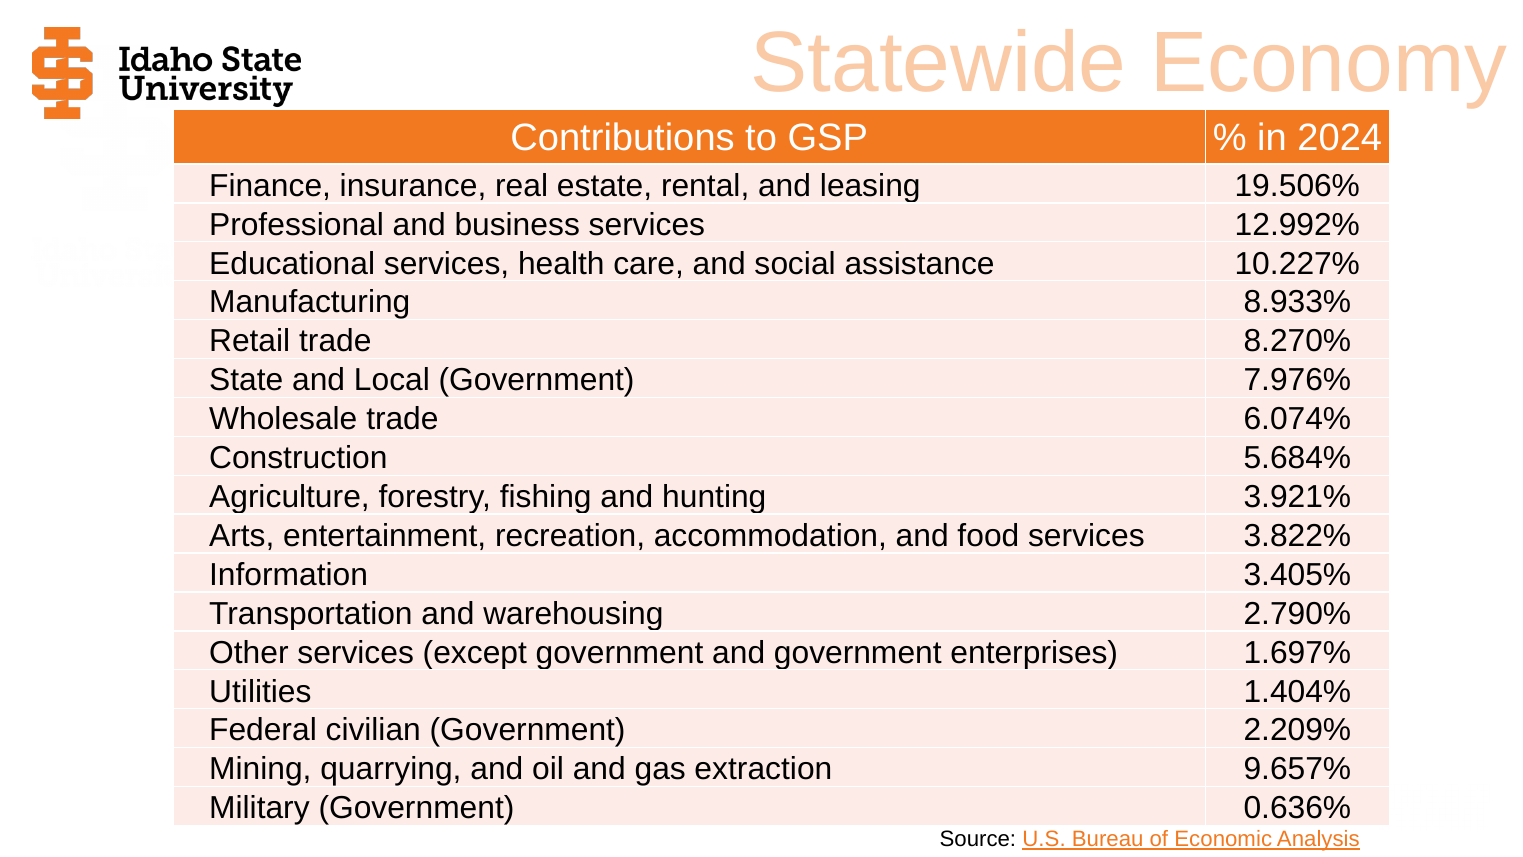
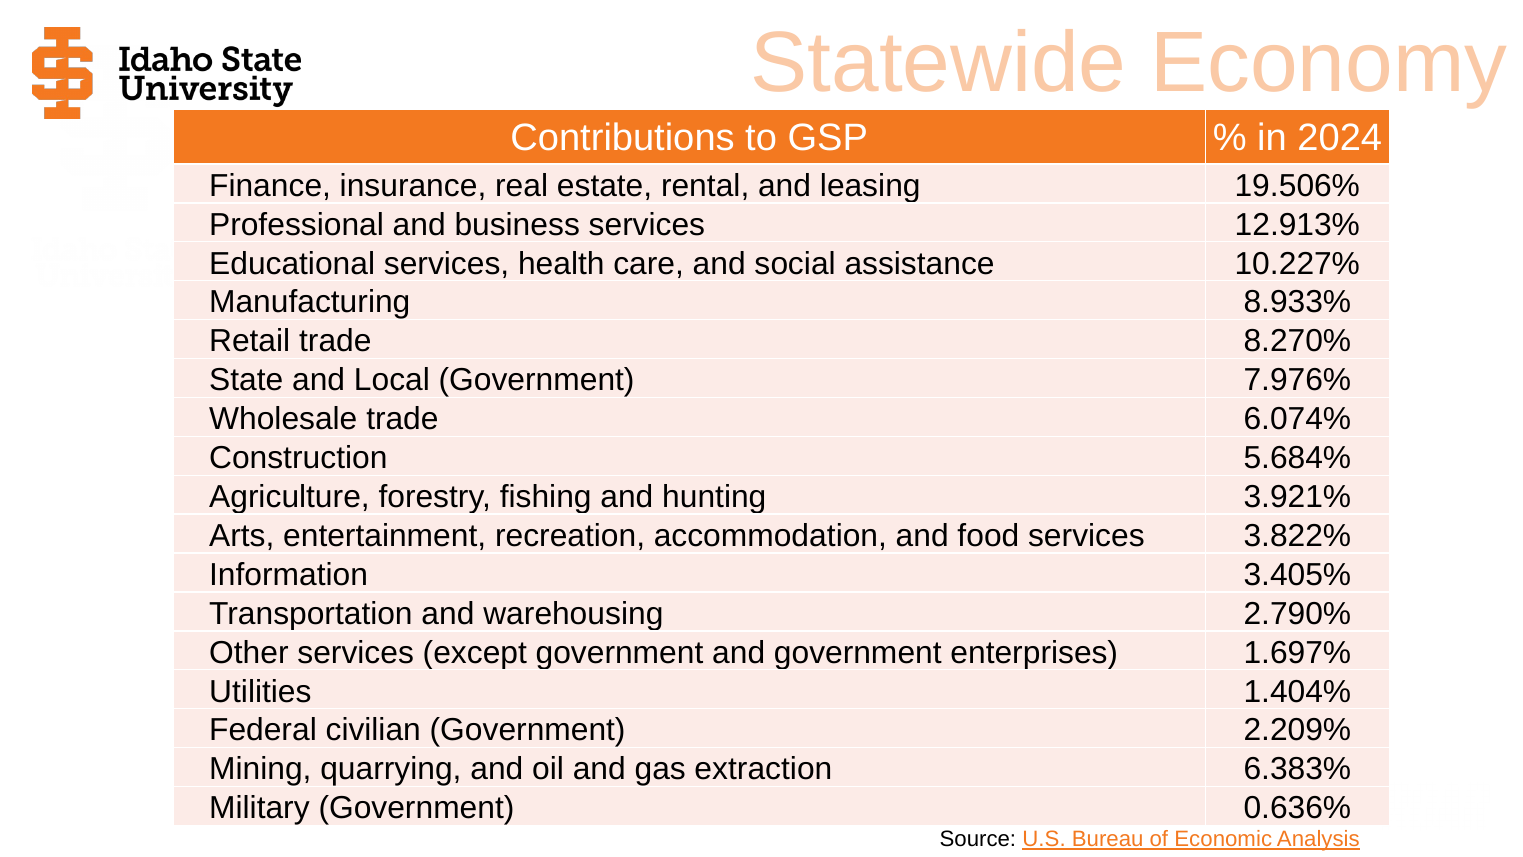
12.992%: 12.992% -> 12.913% (1297, 225)
9.657%: 9.657% -> 6.383% (1297, 769)
